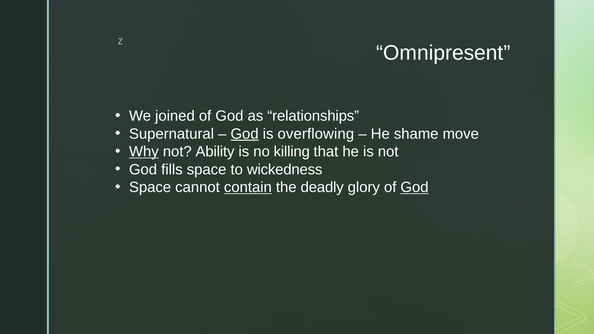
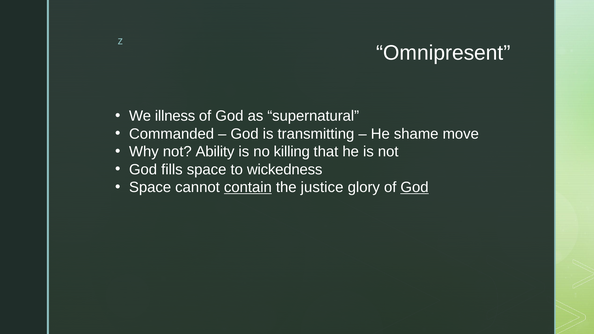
joined: joined -> illness (175, 116)
relationships: relationships -> supernatural (313, 116)
Supernatural: Supernatural -> Commanded (172, 134)
God underline: present -> none (245, 134)
overflowing: overflowing -> transmitting (316, 134)
Why underline: present -> none (144, 152)
deadly: deadly -> justice (322, 187)
